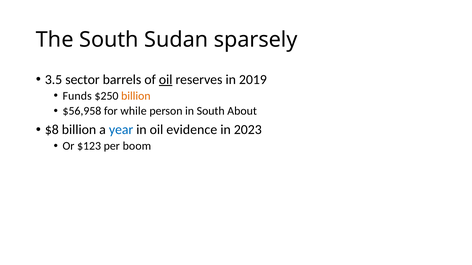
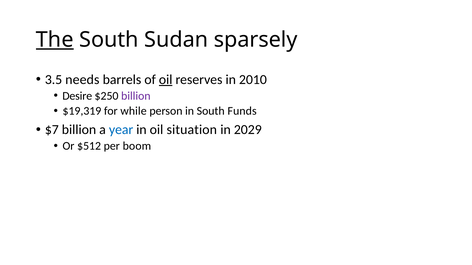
The underline: none -> present (55, 40)
sector: sector -> needs (82, 80)
2019: 2019 -> 2010 (253, 80)
Funds: Funds -> Desire (77, 96)
billion colour: orange -> purple (136, 96)
$56,958: $56,958 -> $19,319 (82, 111)
About: About -> Funds (242, 111)
$8: $8 -> $7 (52, 130)
evidence: evidence -> situation (192, 130)
2023: 2023 -> 2029 (248, 130)
$123: $123 -> $512 (89, 146)
